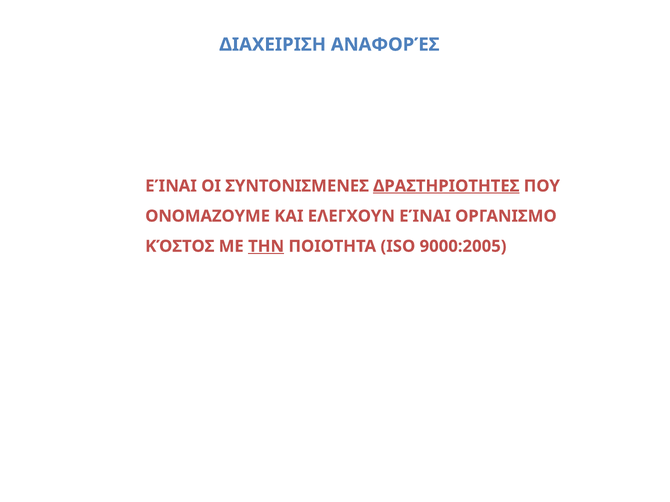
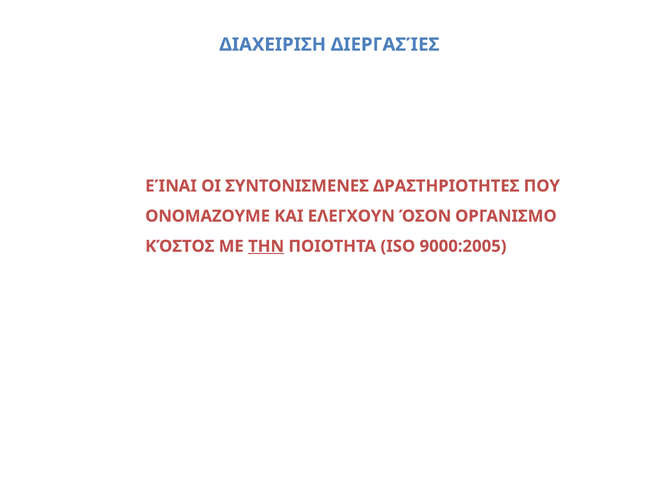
ΑΝΑΦΟΡΈΣ: ΑΝΑΦΟΡΈΣ -> ΔΙΕΡΓΑΣΊΕΣ (385, 45)
ΔΡΑΣΤΗΡΙΟΤΗΤΕΣ underline: present -> none (446, 186)
ΕΛΕΓΧΟΥΝ ΕΊΝΑΙ: ΕΊΝΑΙ -> ΌΣΟΝ (425, 216)
